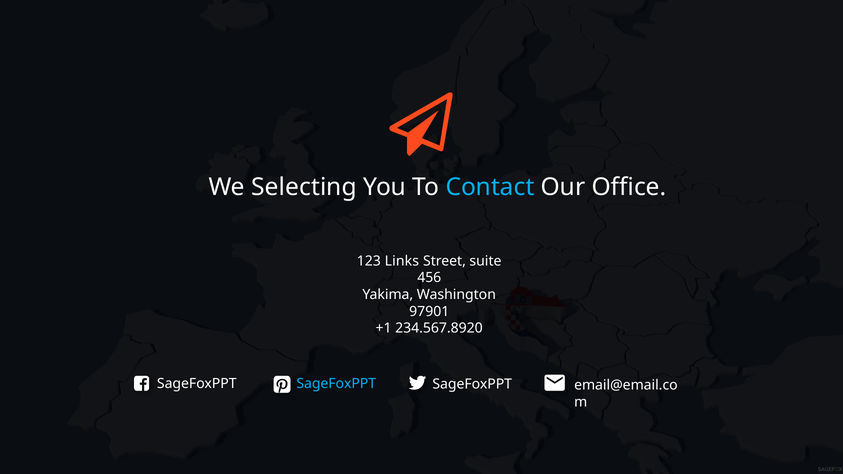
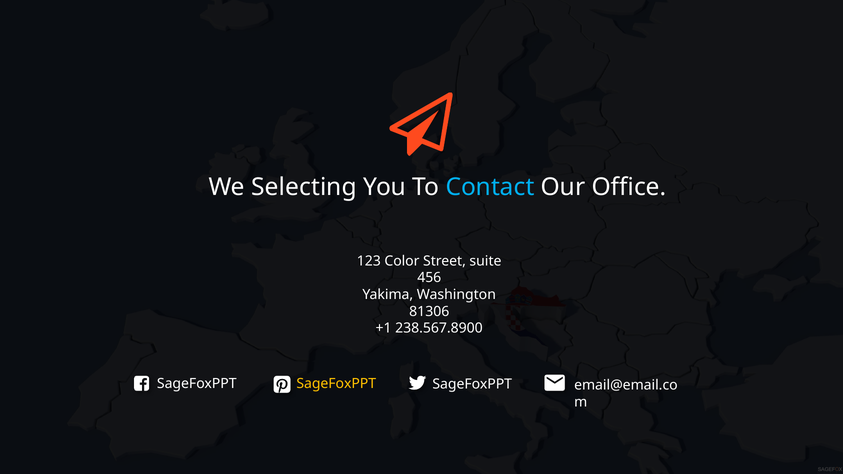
Links: Links -> Color (402, 261)
97901: 97901 -> 81306 (429, 312)
234.567.8920: 234.567.8920 -> 238.567.8900 (439, 328)
SageFoxPPT colour: light blue -> yellow (336, 384)
